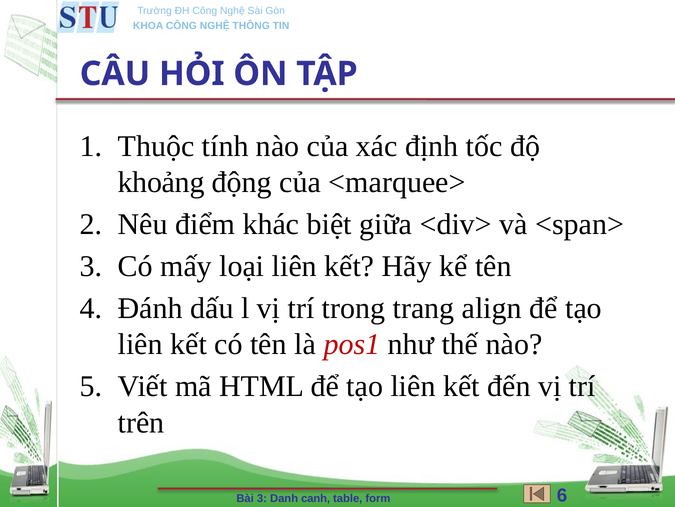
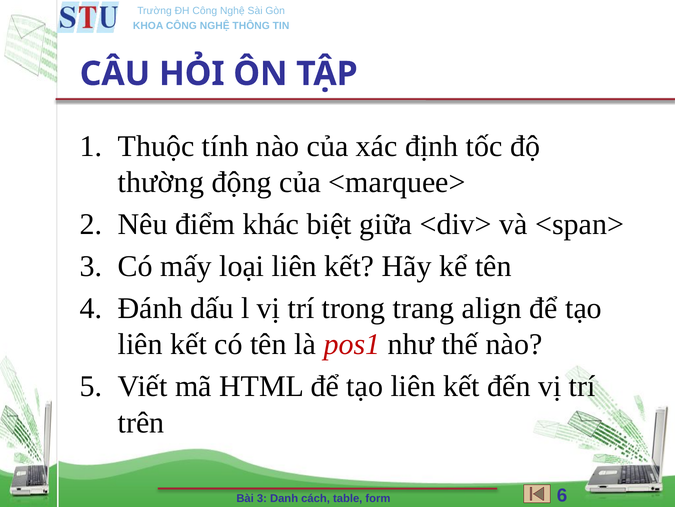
khoảng: khoảng -> thường (161, 182)
canh: canh -> cách (316, 498)
